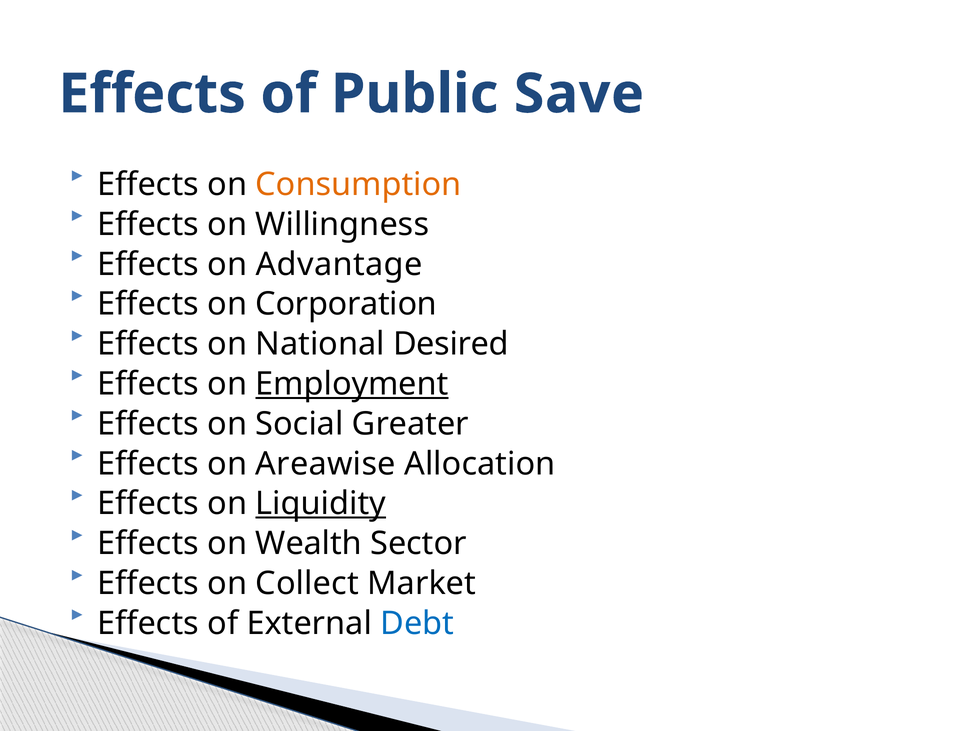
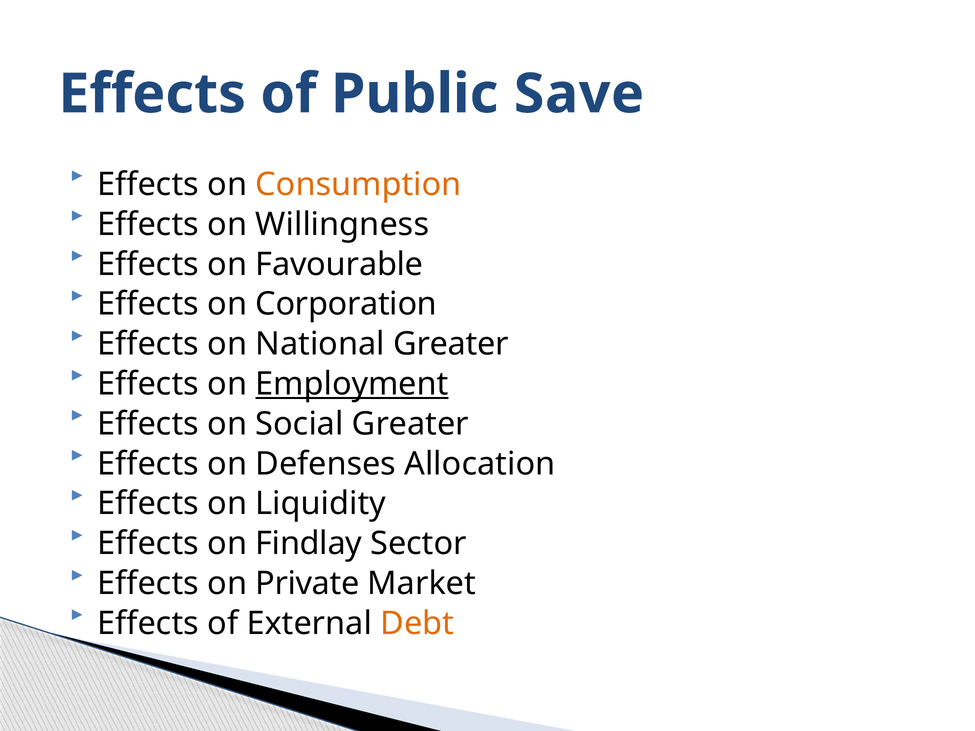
Advantage: Advantage -> Favourable (339, 264)
National Desired: Desired -> Greater (451, 344)
Areawise: Areawise -> Defenses (326, 464)
Liquidity underline: present -> none (321, 504)
Wealth: Wealth -> Findlay (309, 544)
Collect: Collect -> Private (307, 584)
Debt colour: blue -> orange (417, 624)
